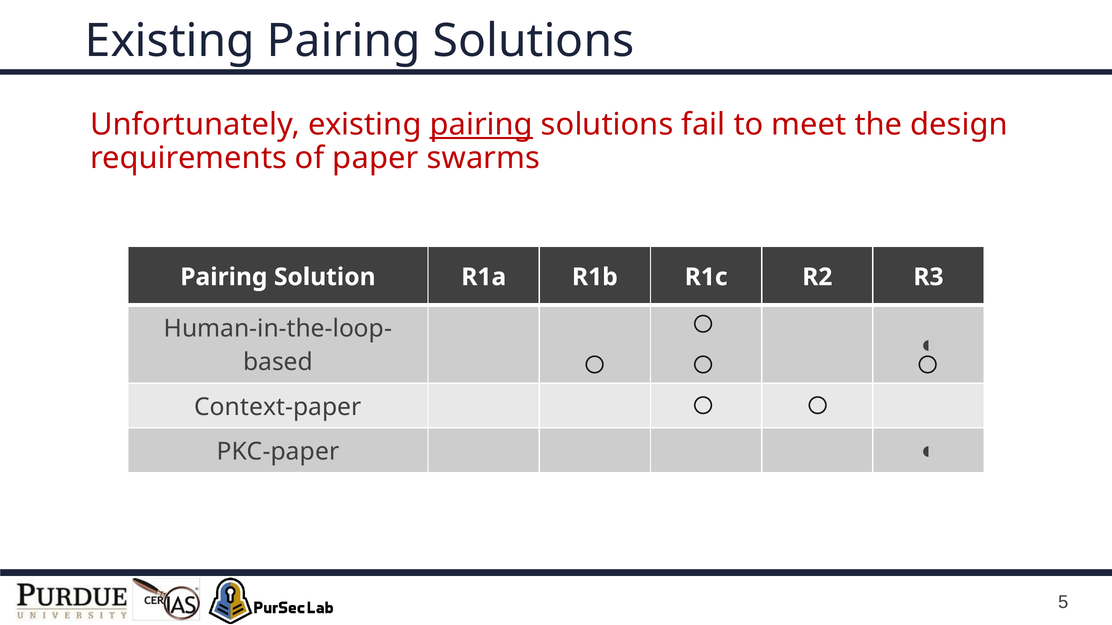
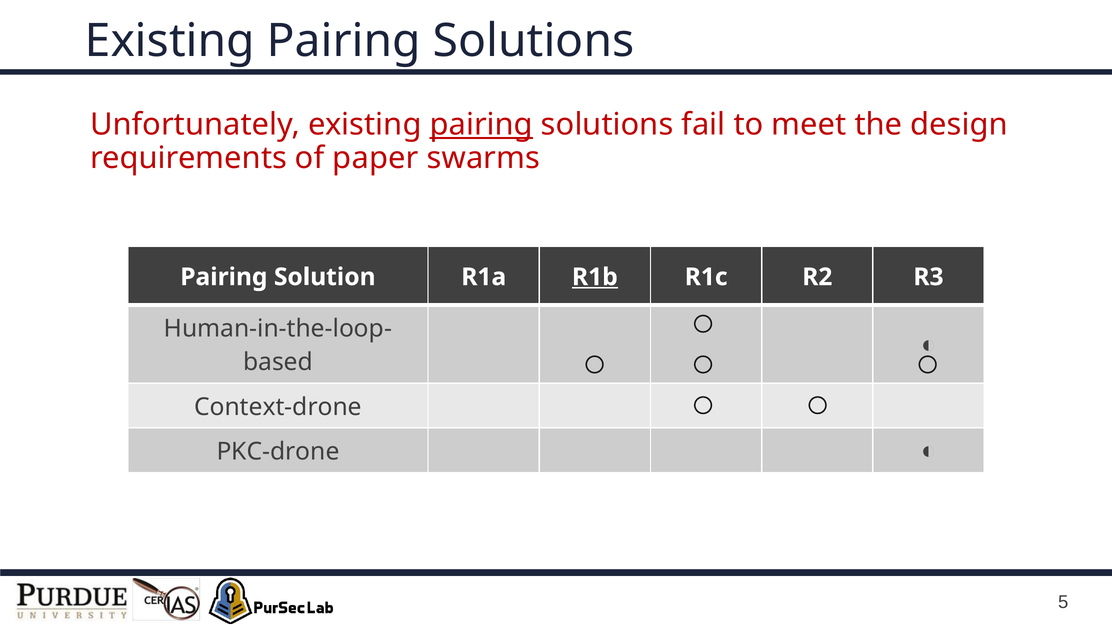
R1b underline: none -> present (595, 277)
Context-paper: Context-paper -> Context-drone (278, 407)
PKC-paper: PKC-paper -> PKC-drone (278, 452)
